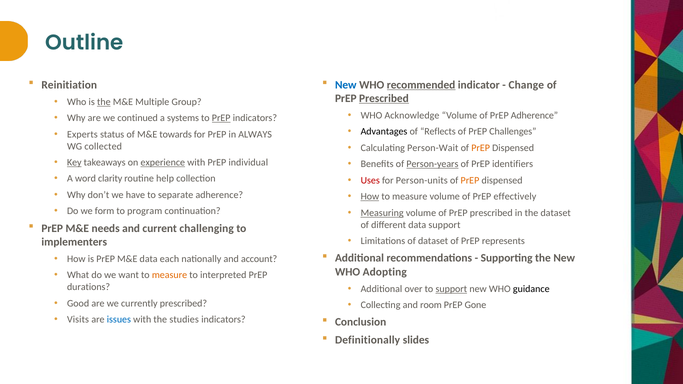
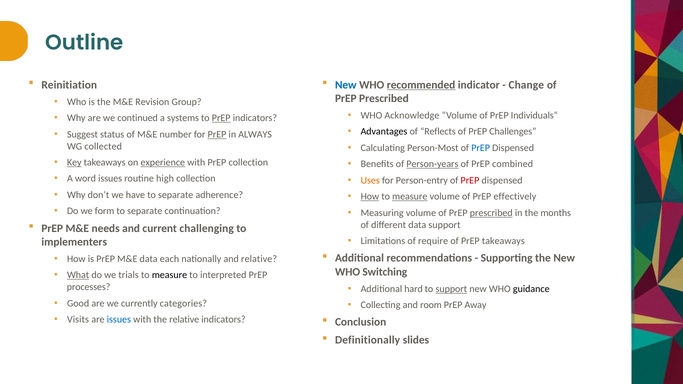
Prescribed underline: present -> none (384, 99)
the underline: present -> none (104, 102)
Multiple: Multiple -> Revision (152, 102)
PrEP Adherence: Adherence -> Individuals (534, 116)
Experts: Experts -> Suggest (82, 134)
towards: towards -> number (176, 134)
PrEP underline: none -> present (217, 134)
Person-Wait: Person-Wait -> Person-Most (433, 148)
PrEP colour: orange -> blue (481, 148)
PrEP individual: individual -> collection (248, 163)
identifiers: identifiers -> combined (513, 164)
word clarity: clarity -> issues (110, 179)
help: help -> high (165, 179)
Uses colour: red -> orange (370, 180)
Person-units: Person-units -> Person-entry (422, 180)
PrEP colour: orange -> red (470, 180)
measure underline: none -> present (410, 197)
program: program -> separate (145, 211)
Measuring underline: present -> none (382, 213)
prescribed underline: none -> present (491, 213)
the dataset: dataset -> months (556, 213)
of dataset: dataset -> require (433, 241)
PrEP represents: represents -> takeaways (503, 241)
and account: account -> relative (259, 259)
Adopting: Adopting -> Switching (385, 272)
What underline: none -> present (78, 275)
want: want -> trials (129, 275)
measure colour: orange -> black (170, 275)
durations: durations -> processes (89, 287)
over: over -> hard (414, 289)
currently prescribed: prescribed -> categories (183, 303)
Gone: Gone -> Away (475, 305)
the studies: studies -> relative (184, 320)
